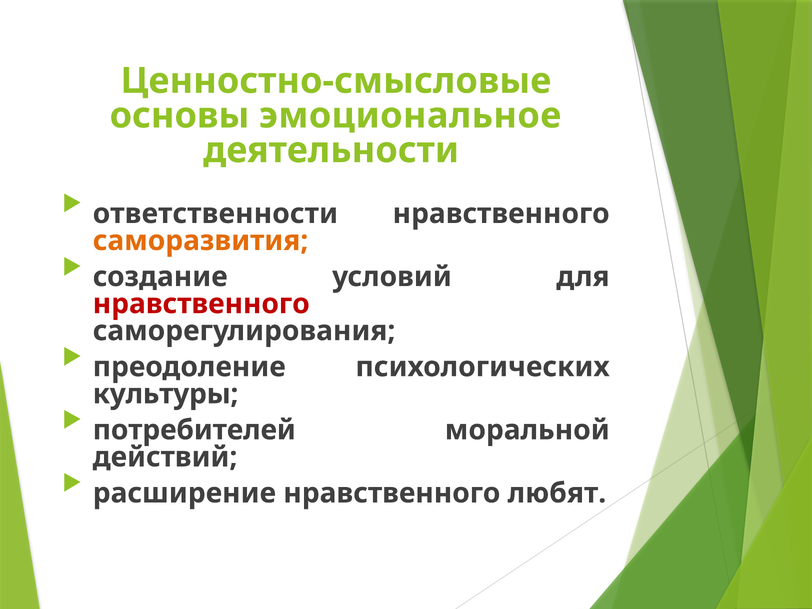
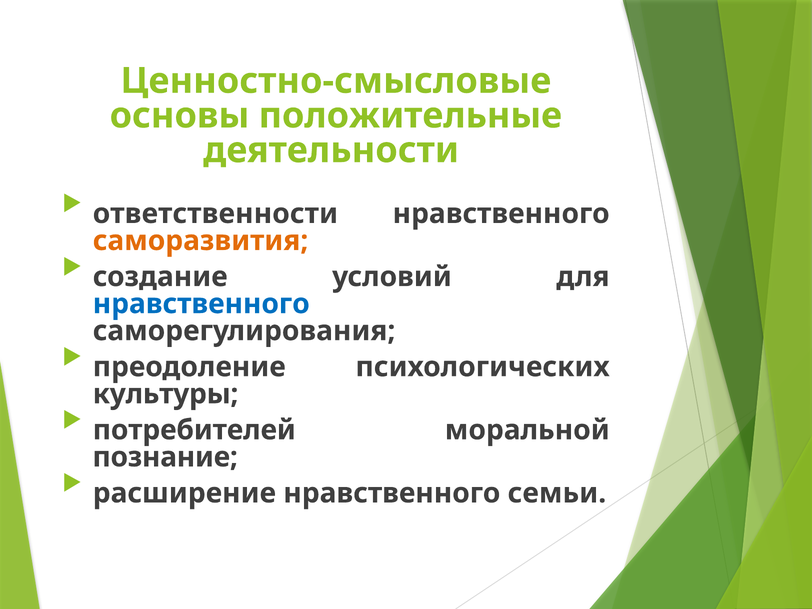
эмоциональное: эмоциональное -> положительные (410, 116)
нравственного colour: red -> blue (201, 304)
действий: действий -> познание (165, 457)
любят: любят -> семьи (557, 493)
